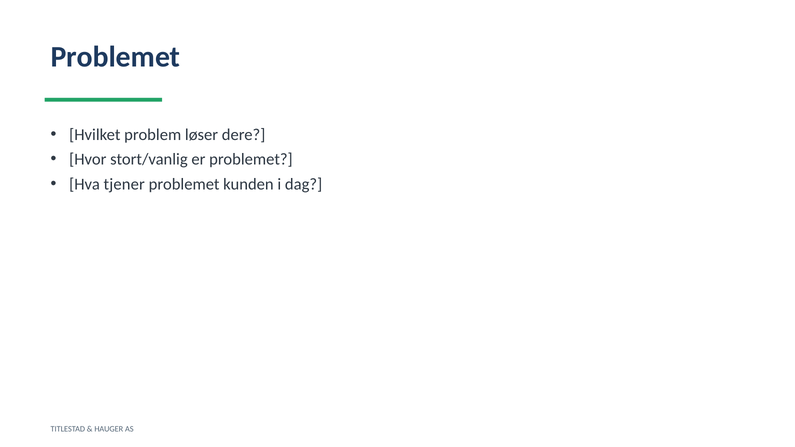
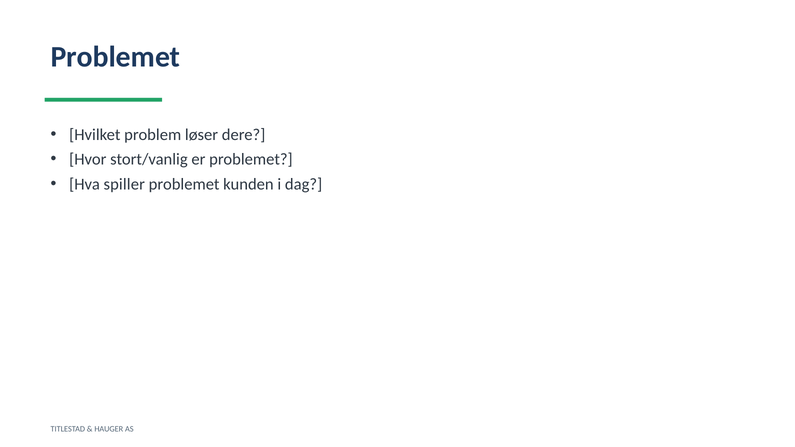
tjener: tjener -> spiller (124, 184)
